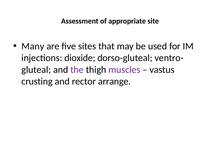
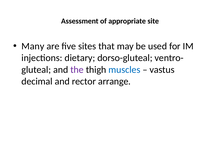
dioxide: dioxide -> dietary (80, 58)
muscles colour: purple -> blue (124, 70)
crusting: crusting -> decimal (37, 81)
